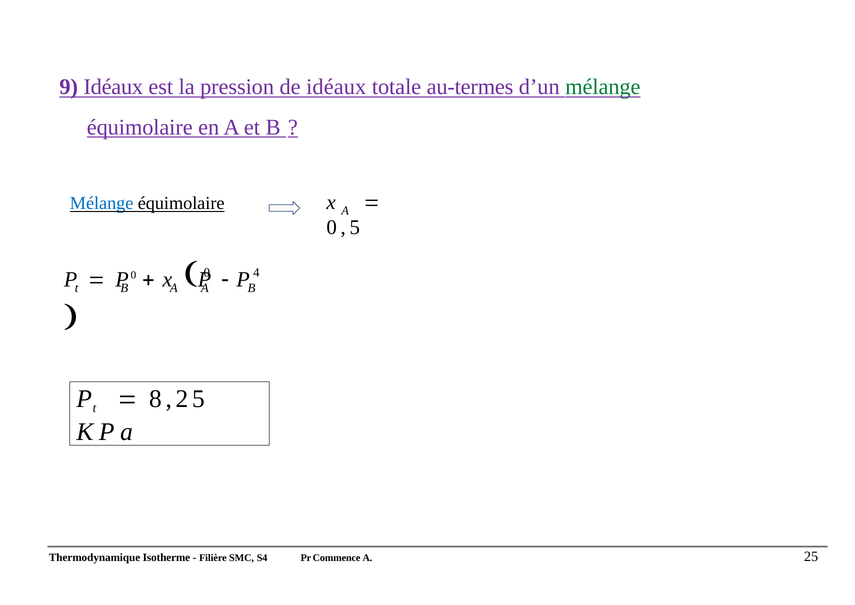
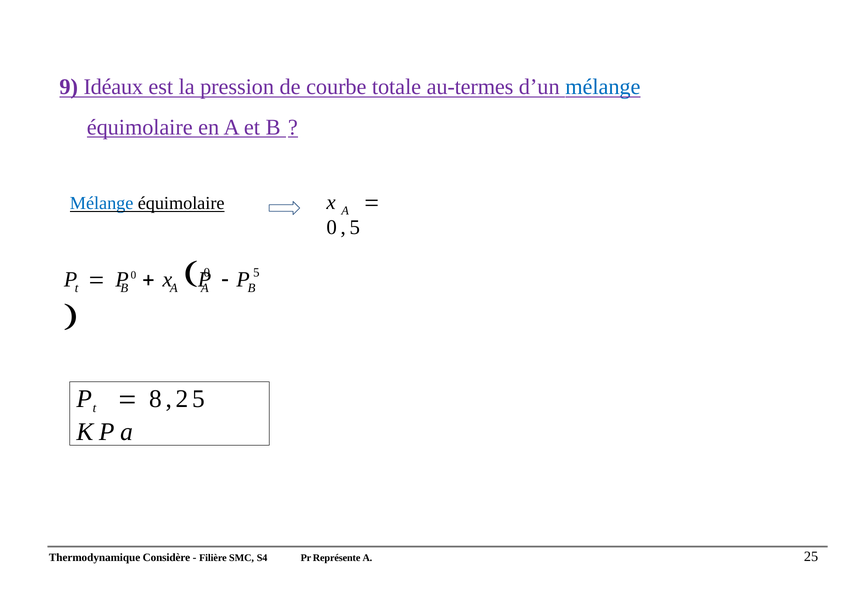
de idéaux: idéaux -> courbe (336, 87)
mélange colour: green -> blue (603, 87)
4: 4 -> 5 (256, 273)
Isotherme: Isotherme -> Considère (166, 557)
Commence: Commence -> Représente (337, 558)
